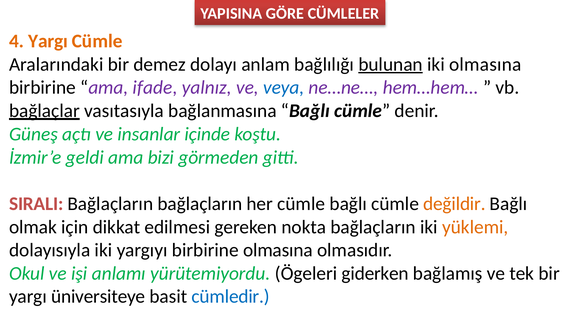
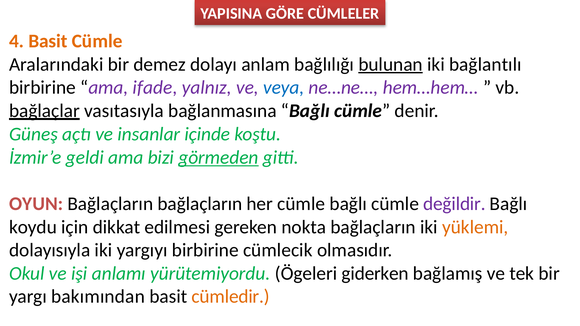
4 Yargı: Yargı -> Basit (48, 41)
iki olmasına: olmasına -> bağlantılı (485, 64)
görmeden underline: none -> present (218, 158)
SIRALI: SIRALI -> OYUN (36, 204)
değildir colour: orange -> purple (454, 204)
olmak: olmak -> koydu (33, 227)
birbirine olmasına: olmasına -> cümlecik (278, 250)
üniversiteye: üniversiteye -> bakımından (98, 297)
cümledir colour: blue -> orange (231, 297)
